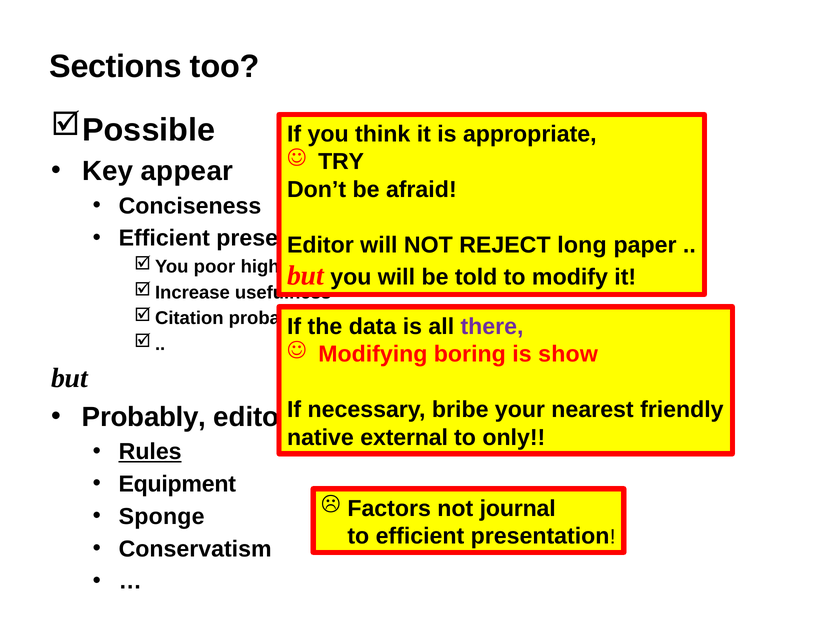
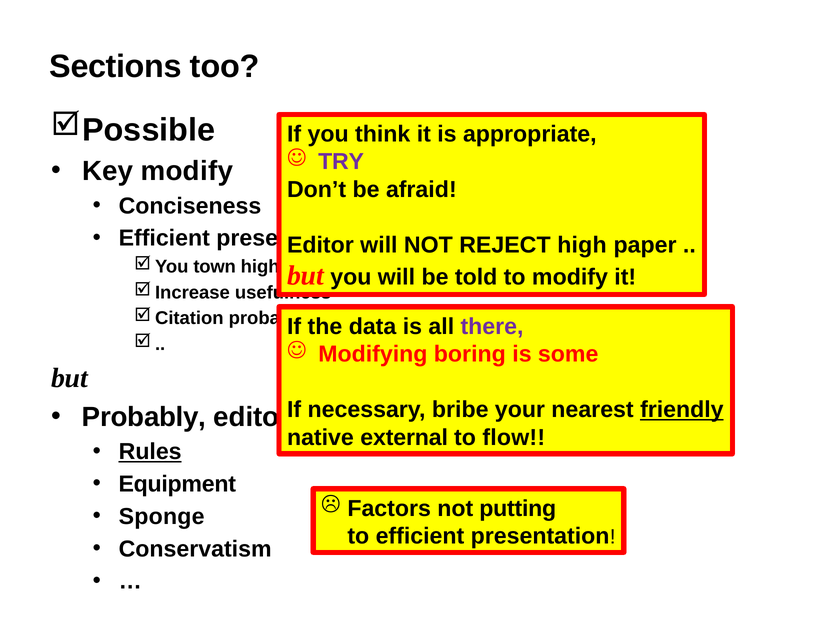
TRY colour: black -> purple (341, 162)
Key appear: appear -> modify (187, 171)
REJECT long: long -> high (582, 245)
poor: poor -> town (215, 267)
show: show -> some (568, 354)
friendly underline: none -> present (682, 410)
only: only -> flow (514, 437)
journal: journal -> putting (518, 508)
